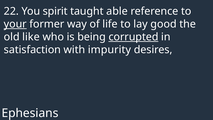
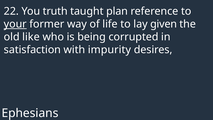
spirit: spirit -> truth (55, 11)
able: able -> plan (117, 11)
good: good -> given (164, 24)
corrupted underline: present -> none (133, 37)
